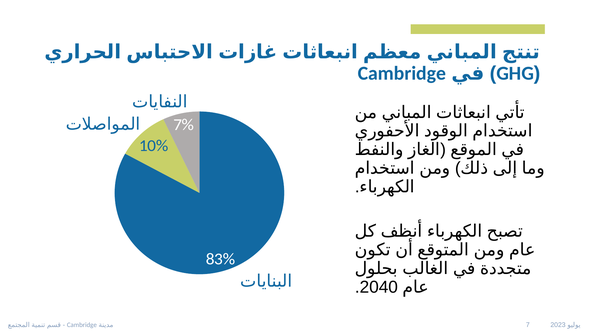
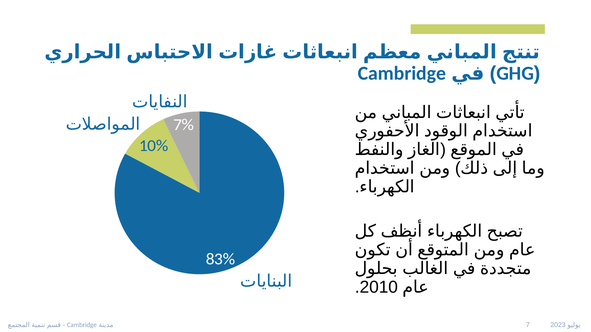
2040: 2040 -> 2010 (379, 287)
